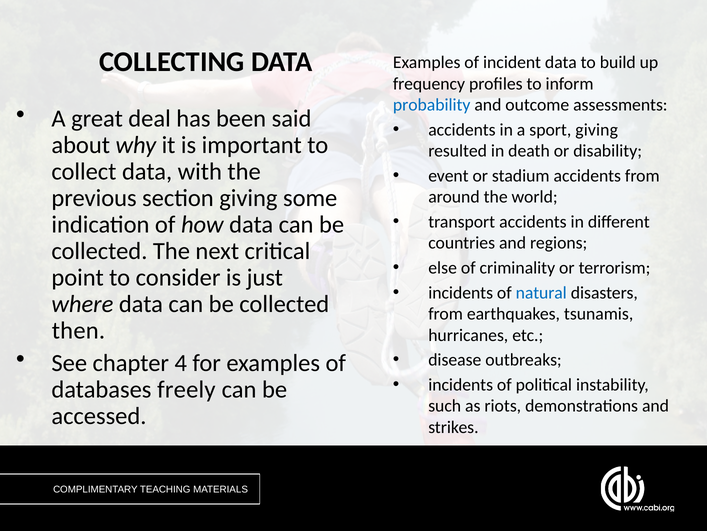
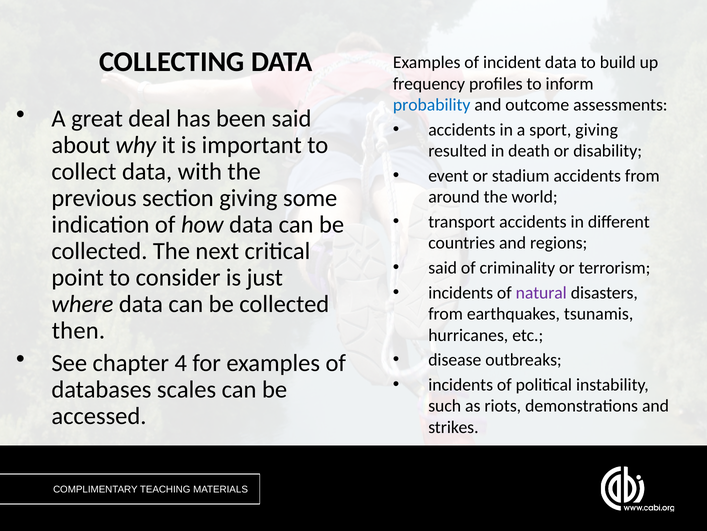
else: else -> said (443, 268)
natural colour: blue -> purple (541, 292)
freely: freely -> scales (186, 389)
